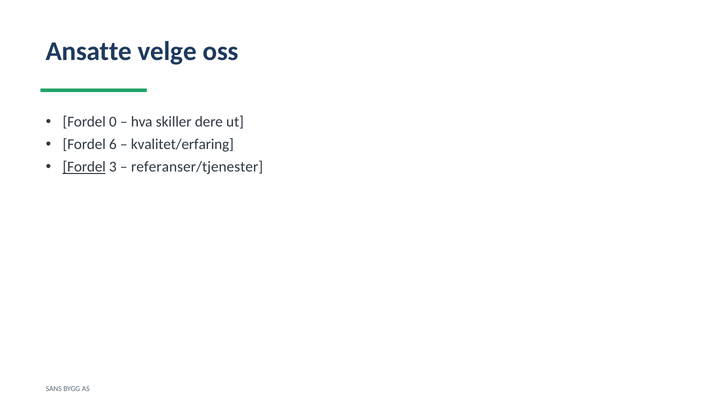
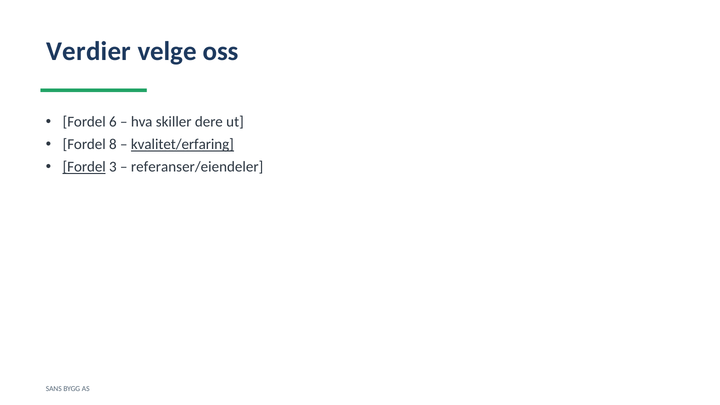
Ansatte: Ansatte -> Verdier (89, 51)
0: 0 -> 6 (113, 122)
6: 6 -> 8 (113, 144)
kvalitet/erfaring underline: none -> present (182, 144)
referanser/tjenester: referanser/tjenester -> referanser/eiendeler (197, 167)
